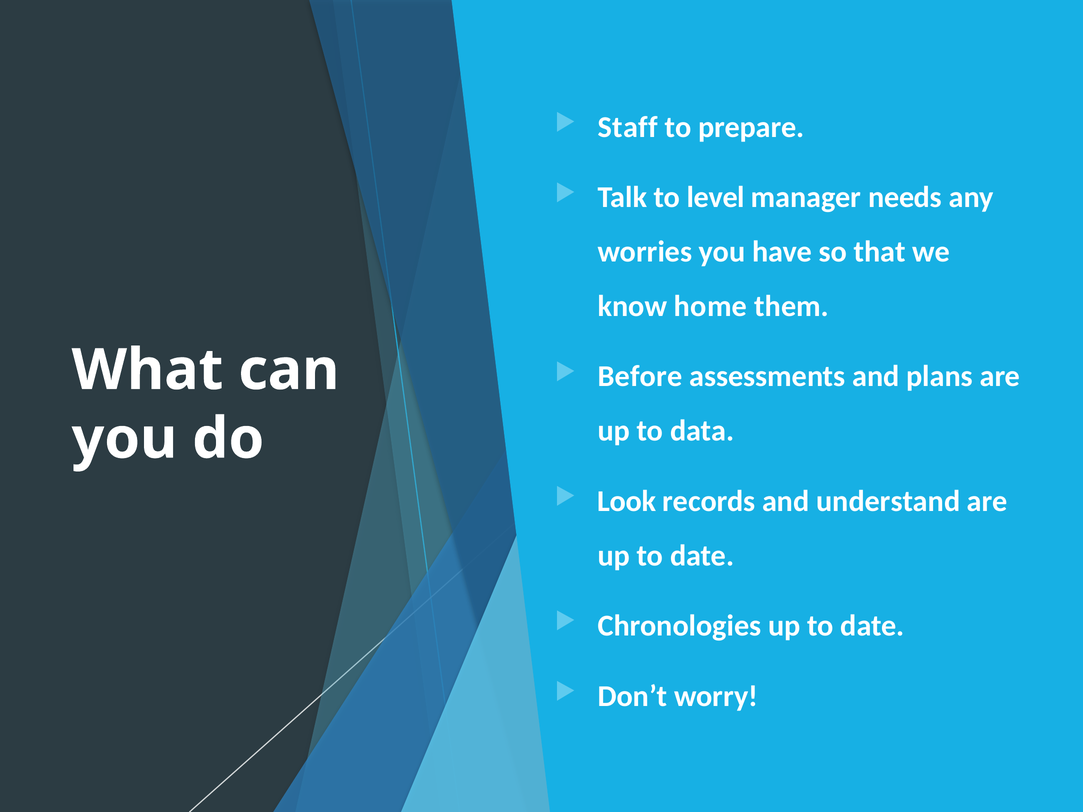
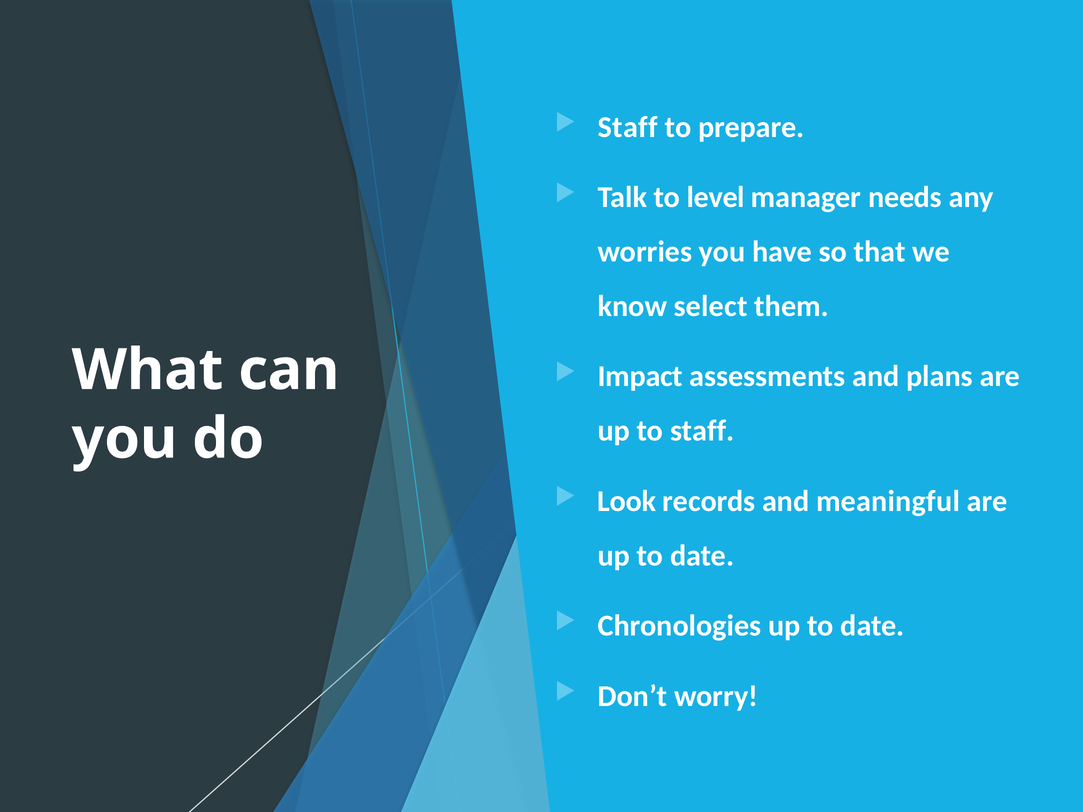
home: home -> select (711, 306)
Before: Before -> Impact (640, 377)
to data: data -> staff (702, 431)
understand: understand -> meaningful (888, 502)
